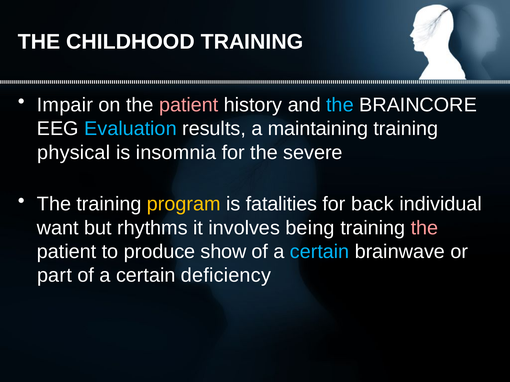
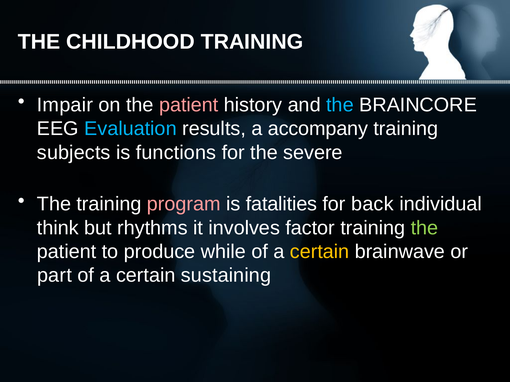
maintaining: maintaining -> accompany (318, 129)
physical: physical -> subjects (74, 153)
insomnia: insomnia -> functions (176, 153)
program colour: yellow -> pink (184, 204)
want: want -> think (58, 228)
being: being -> factor (310, 228)
the colour: pink -> light green (424, 228)
show: show -> while (223, 252)
certain colour: light blue -> yellow (320, 252)
deficiency: deficiency -> sustaining (226, 276)
